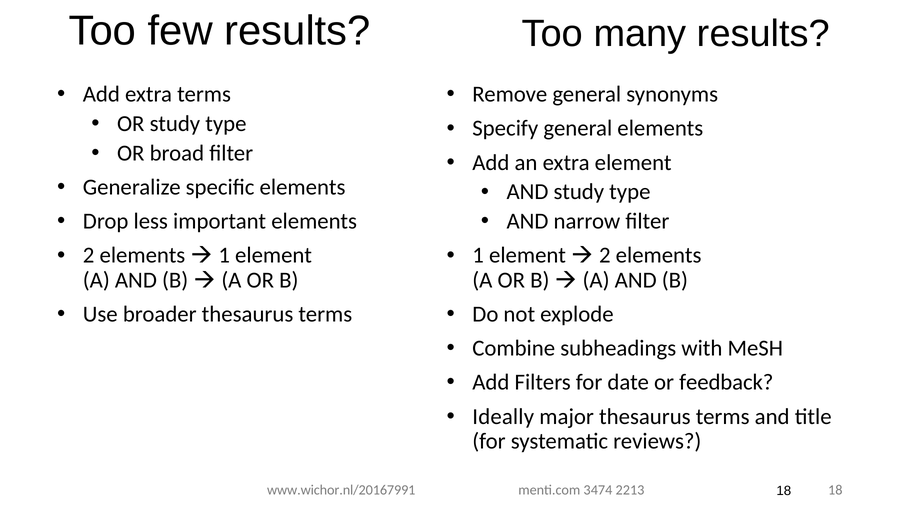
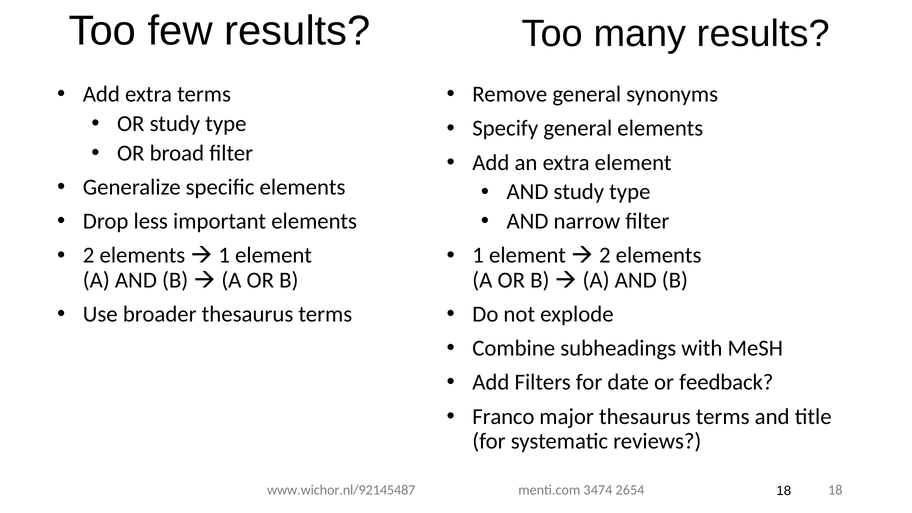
Ideally: Ideally -> Franco (503, 416)
www.wichor.nl/20167991: www.wichor.nl/20167991 -> www.wichor.nl/92145487 (341, 490)
2213: 2213 -> 2654 (630, 490)
